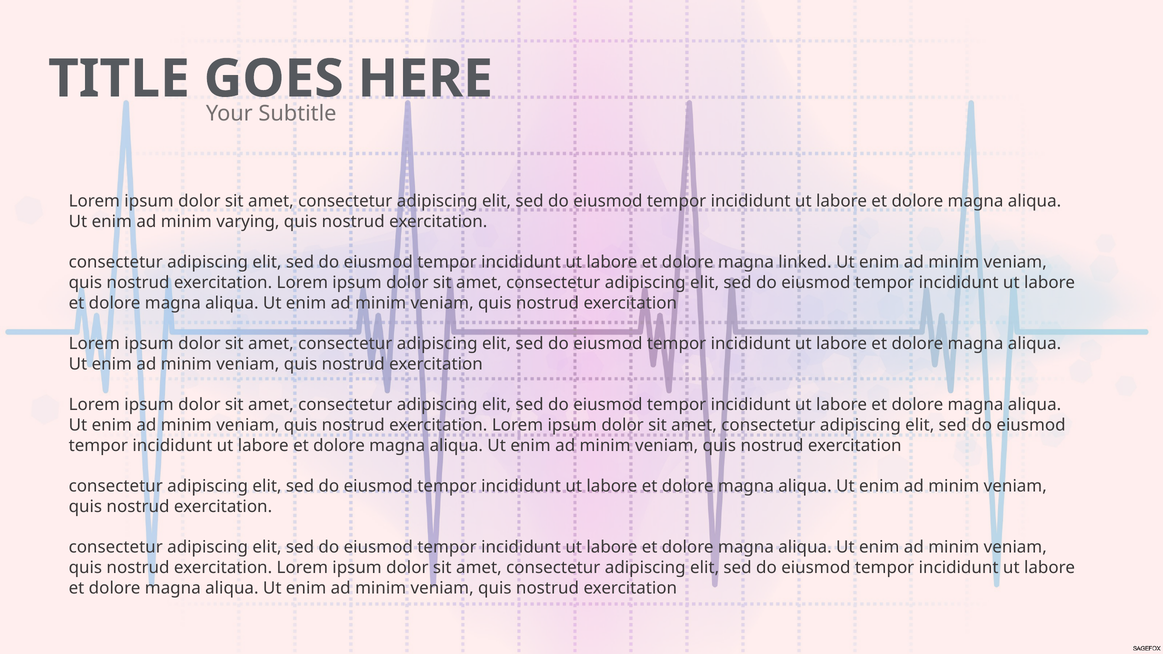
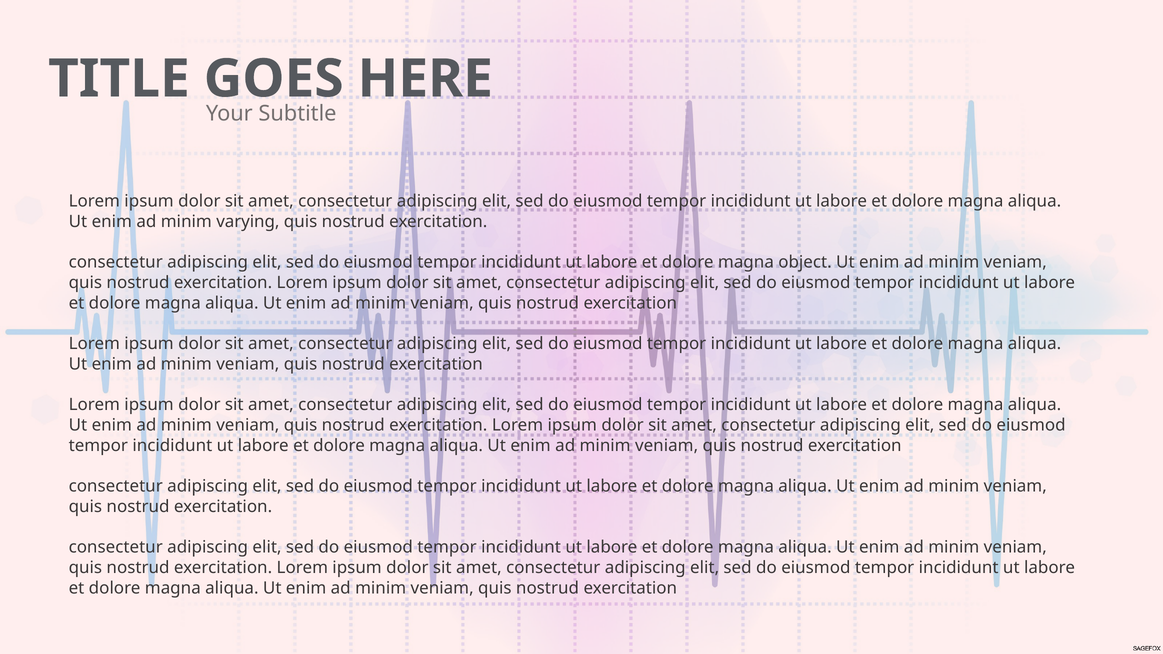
linked: linked -> object (805, 262)
